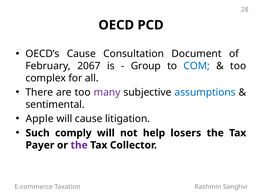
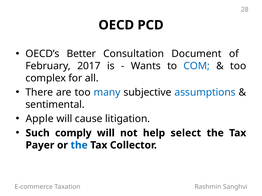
OECD’s Cause: Cause -> Better (81, 54)
2067: 2067 -> 2017 (89, 66)
Group: Group -> Wants (146, 66)
many colour: purple -> blue (107, 93)
losers: losers -> select (186, 133)
the colour: purple -> blue (79, 146)
